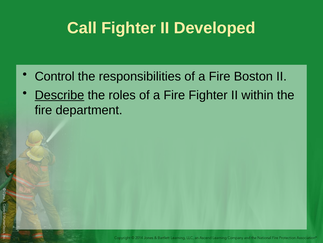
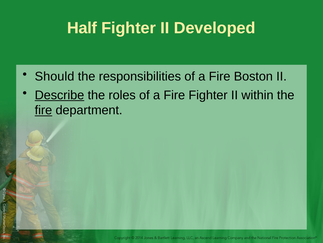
Call: Call -> Half (82, 28)
Control: Control -> Should (55, 76)
fire underline: none -> present (43, 110)
